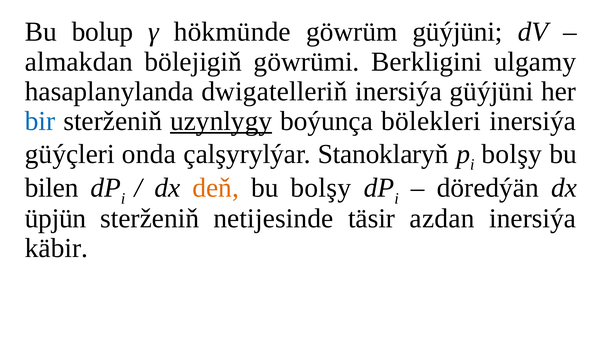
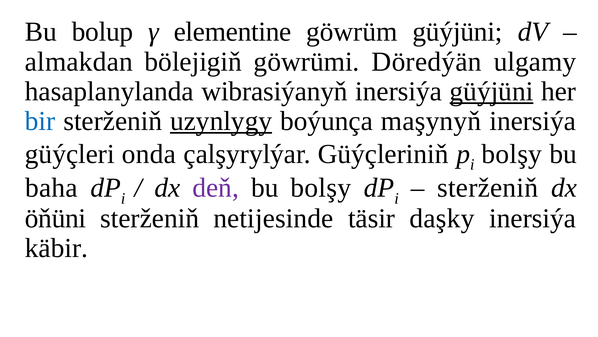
hökmünde: hökmünde -> elementine (233, 32)
Berkligini: Berkligini -> Döredýän (427, 62)
dwigatelleriň: dwigatelleriň -> wibrasiýanyň (275, 91)
güýjüni underline: none -> present (491, 91)
bölekleri: bölekleri -> maşynyň (431, 121)
Stanoklaryň: Stanoklaryň -> Güýçleriniň (383, 154)
bilen: bilen -> baha (51, 187)
deň colour: orange -> purple (216, 187)
döredýän: döredýän -> sterženiň (488, 187)
üpjün: üpjün -> öňüni (55, 218)
azdan: azdan -> daşky (442, 218)
